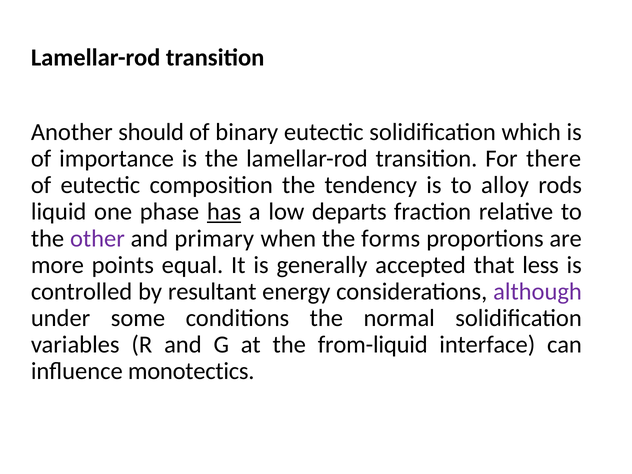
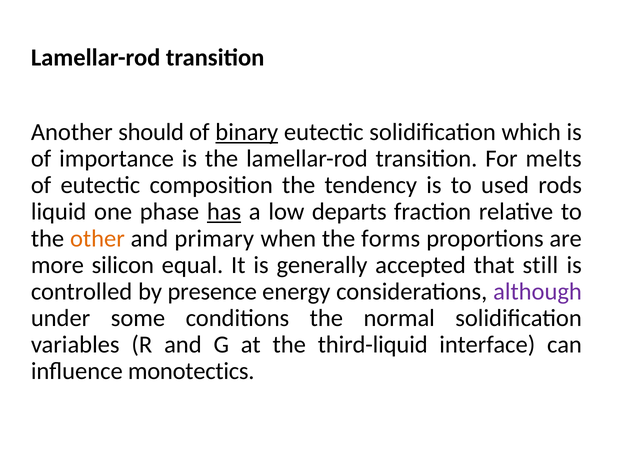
binary underline: none -> present (247, 132)
there: there -> melts (554, 159)
alloy: alloy -> used (505, 185)
other colour: purple -> orange (97, 238)
points: points -> silicon (123, 265)
less: less -> still (540, 265)
resultant: resultant -> presence (212, 291)
from-liquid: from-liquid -> third-liquid (373, 345)
